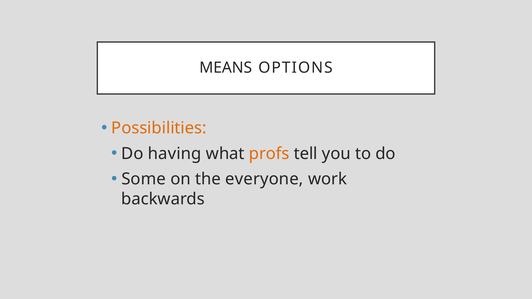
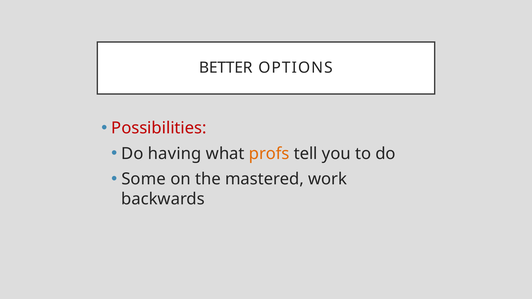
MEANS: MEANS -> BETTER (226, 68)
Possibilities colour: orange -> red (159, 128)
everyone: everyone -> mastered (264, 179)
